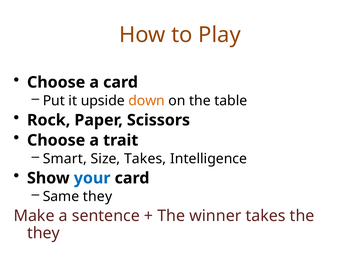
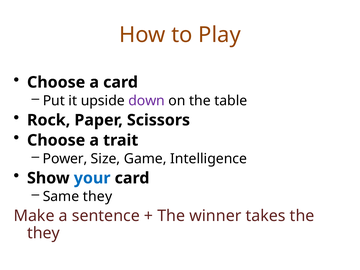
down colour: orange -> purple (147, 101)
Smart: Smart -> Power (65, 159)
Size Takes: Takes -> Game (145, 159)
